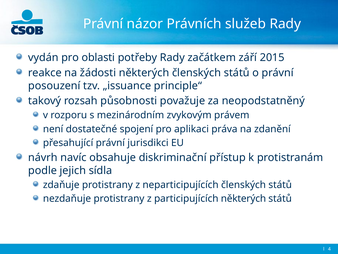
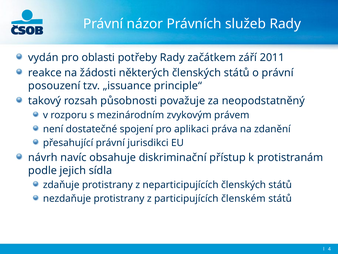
2015: 2015 -> 2011 (272, 57)
participujících některých: některých -> členském (243, 198)
